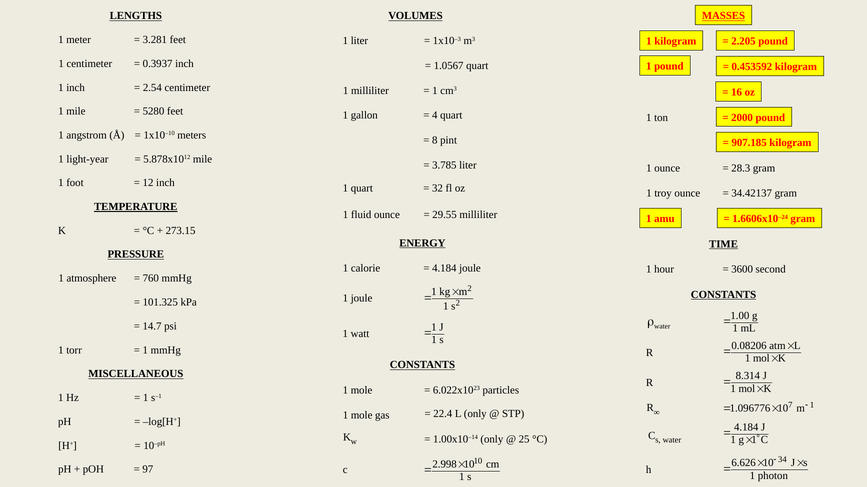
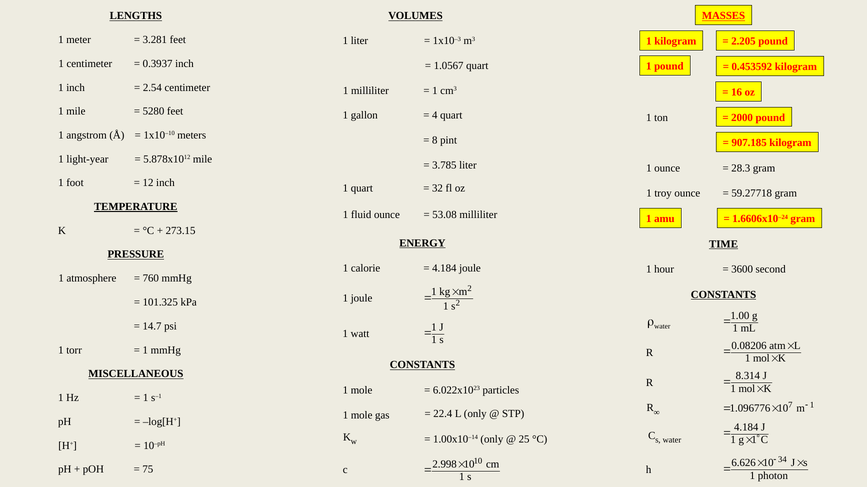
34.42137: 34.42137 -> 59.27718 (752, 194)
29.55: 29.55 -> 53.08 (445, 215)
97: 97 -> 75 (148, 470)
